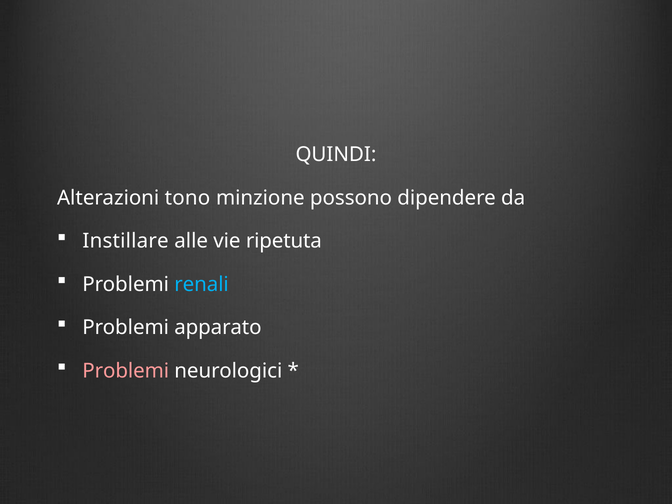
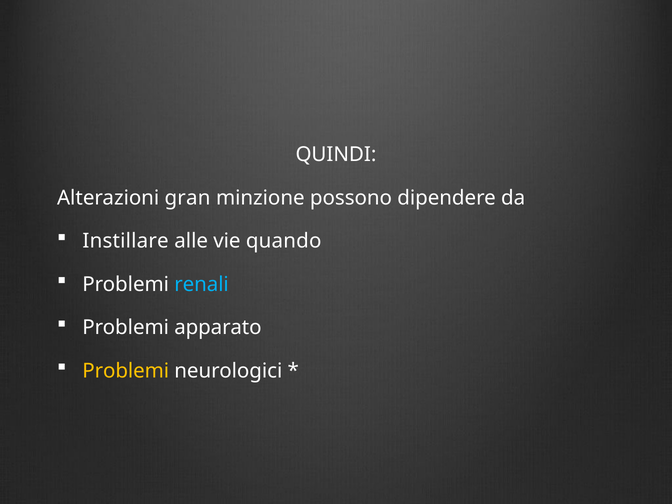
tono: tono -> gran (187, 198)
ripetuta: ripetuta -> quando (284, 241)
Problemi colour: pink -> yellow (126, 371)
